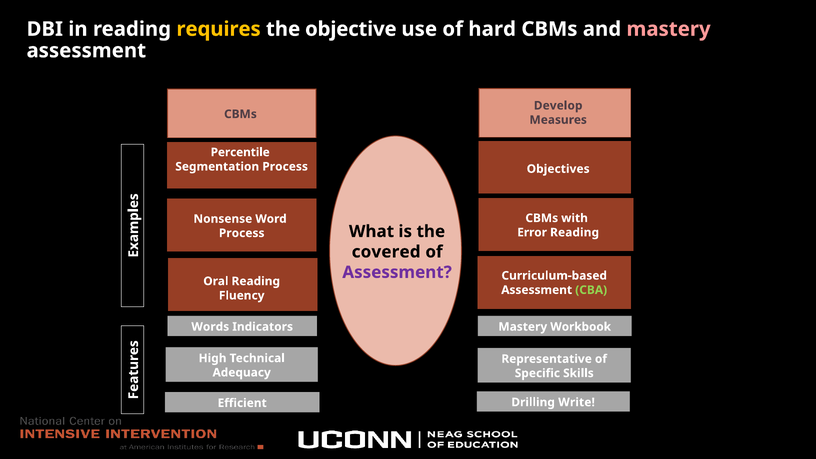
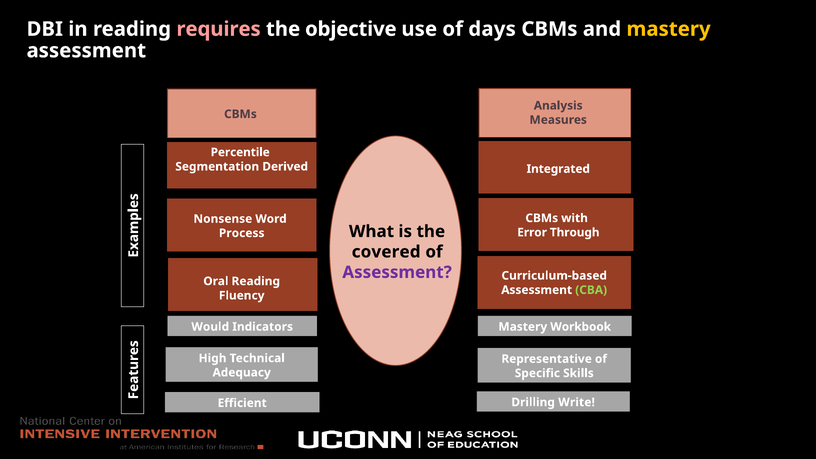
requires colour: yellow -> pink (219, 29)
hard: hard -> days (492, 29)
mastery colour: pink -> yellow (669, 29)
Develop: Develop -> Analysis (558, 106)
Segmentation Process: Process -> Derived (285, 167)
Objectives: Objectives -> Integrated (558, 169)
Error Reading: Reading -> Through (575, 232)
Words: Words -> Would (210, 327)
